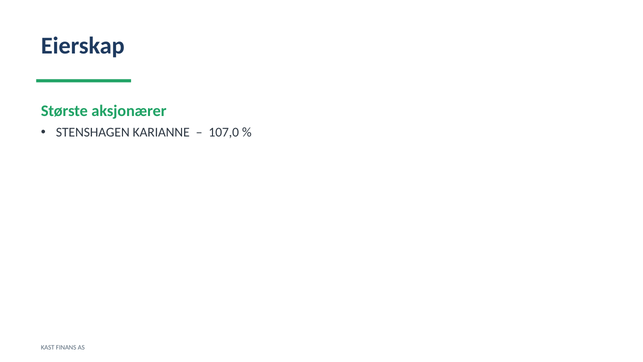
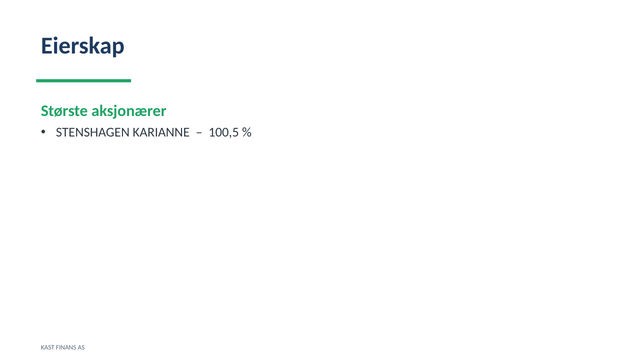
107,0: 107,0 -> 100,5 (224, 132)
